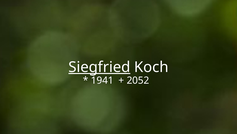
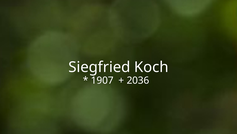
Siegfried underline: present -> none (99, 67)
1941: 1941 -> 1907 (102, 80)
2052: 2052 -> 2036 (138, 80)
